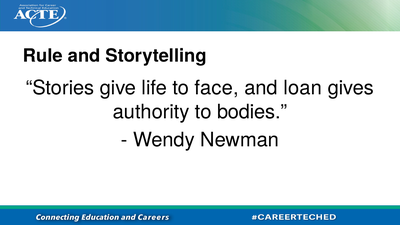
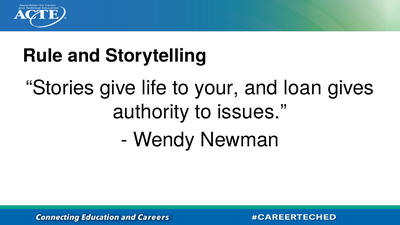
face: face -> your (217, 88)
bodies: bodies -> issues (252, 112)
